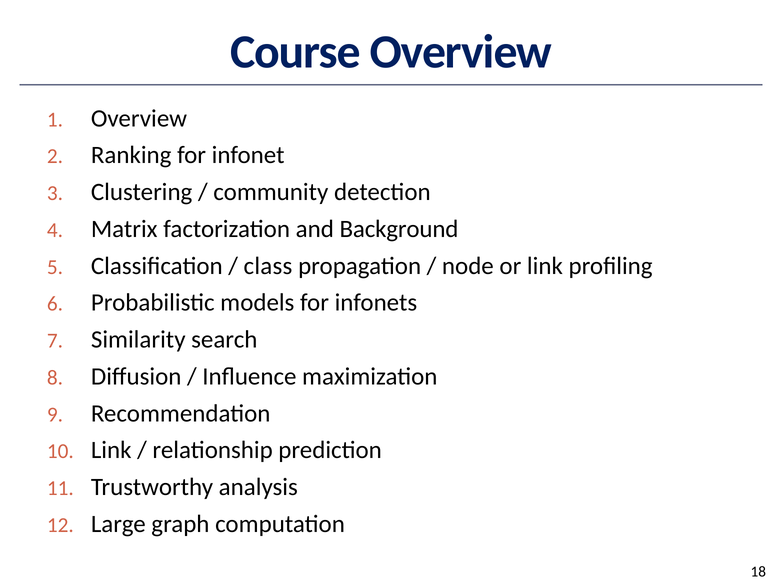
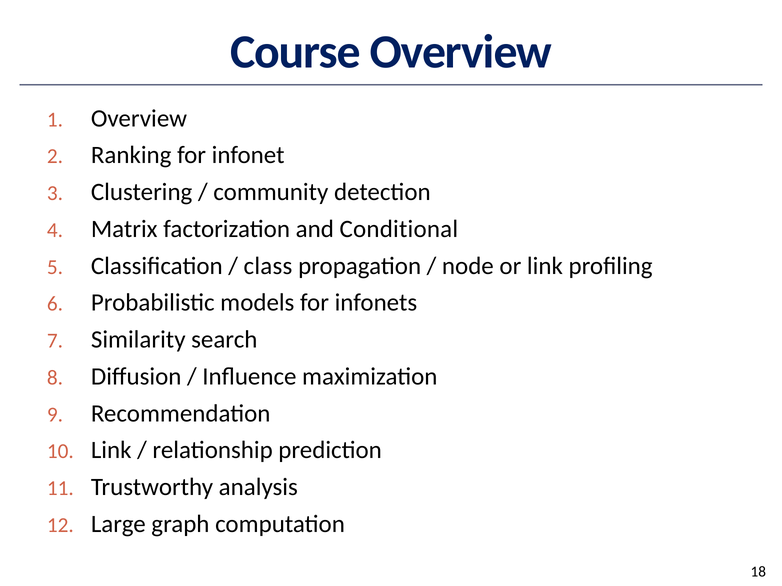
Background: Background -> Conditional (399, 229)
